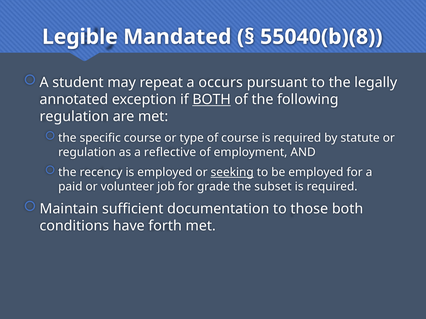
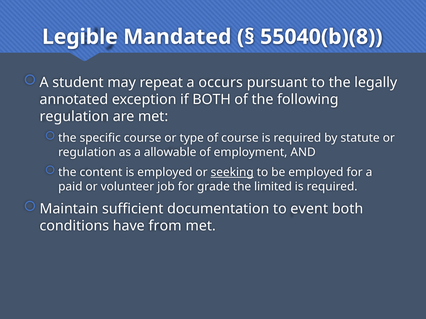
BOTH underline: present -> none (212, 100)
reflective: reflective -> allowable (170, 152)
recency: recency -> content (101, 173)
subset: subset -> limited (273, 187)
those: those -> event (309, 209)
forth: forth -> from (165, 226)
